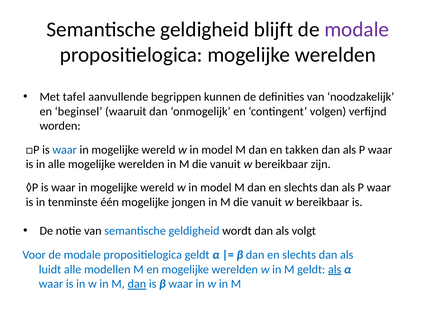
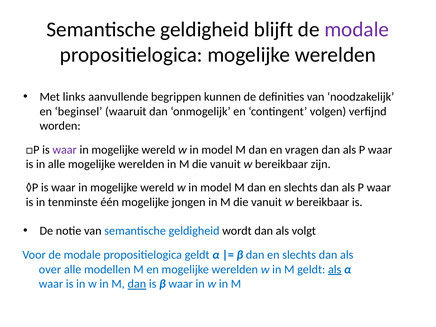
tafel: tafel -> links (74, 97)
waar colour: blue -> purple (65, 150)
takken: takken -> vragen (302, 150)
luidt: luidt -> over (50, 269)
